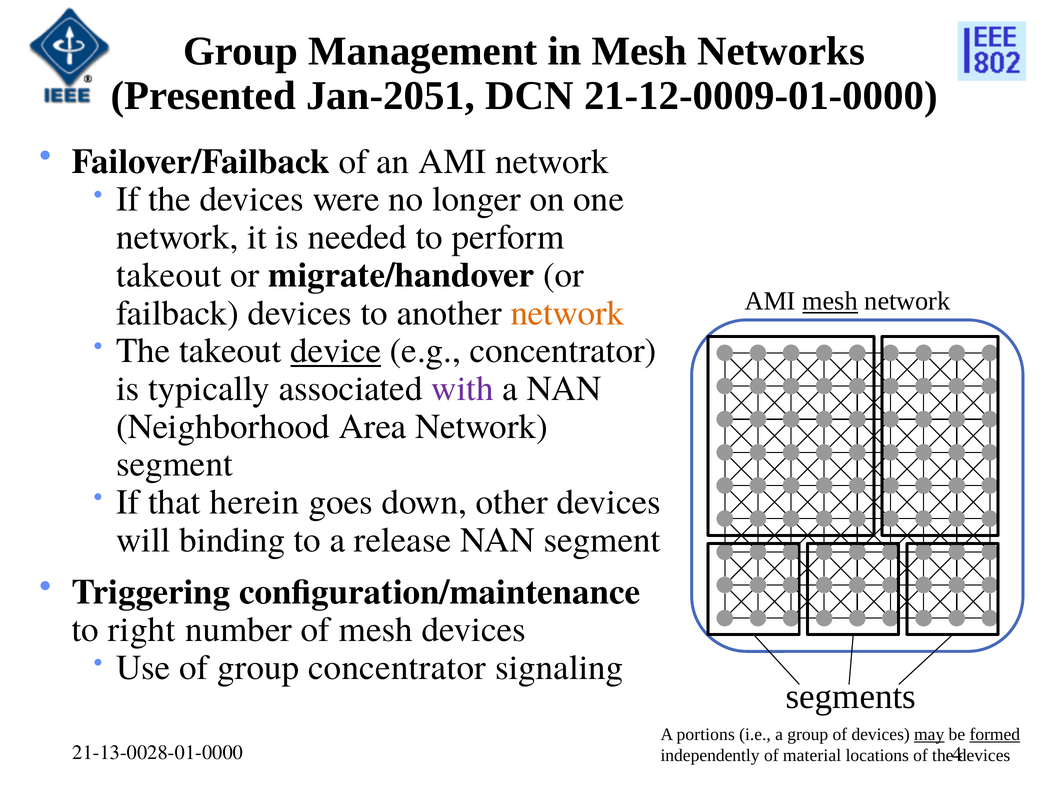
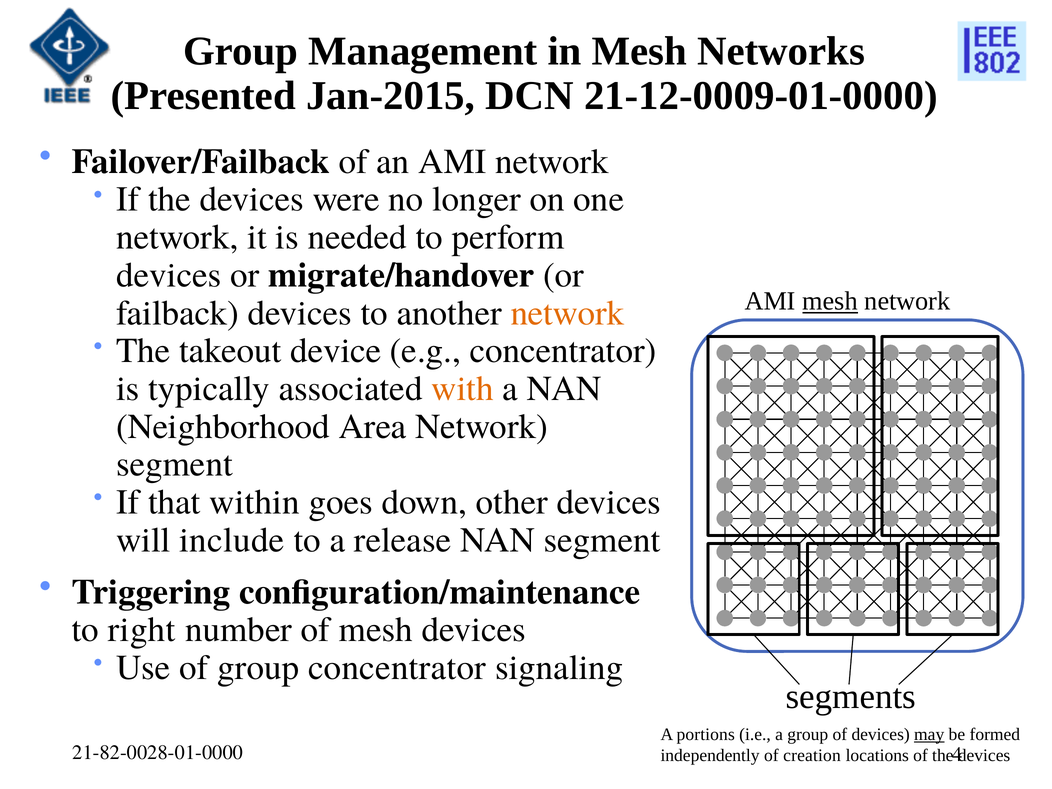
Jan-2051: Jan-2051 -> Jan-2015 (391, 96)
takeout: takeout -> devices (169, 275)
device underline: present -> none (336, 351)
with colour: purple -> orange (463, 389)
herein: herein -> within (255, 502)
binding: binding -> include (232, 540)
formed underline: present -> none (995, 734)
21-13-0028-01-0000: 21-13-0028-01-0000 -> 21-82-0028-01-0000 (158, 753)
material: material -> creation (812, 756)
